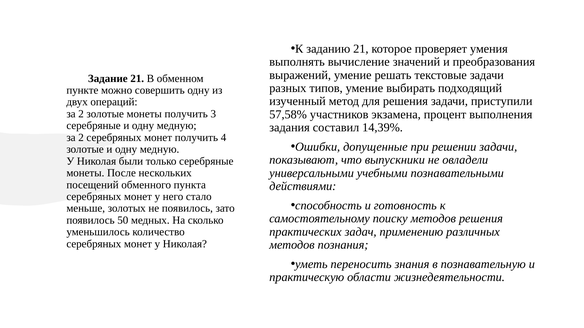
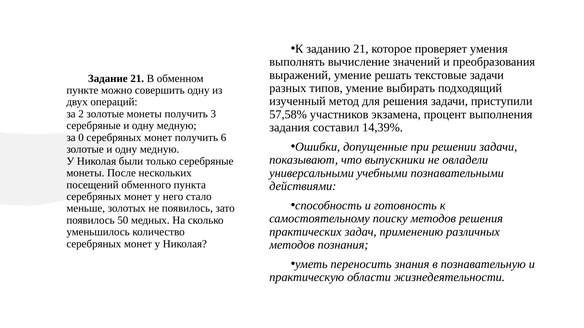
2: 2 -> 0 (81, 138)
4: 4 -> 6 (224, 138)
